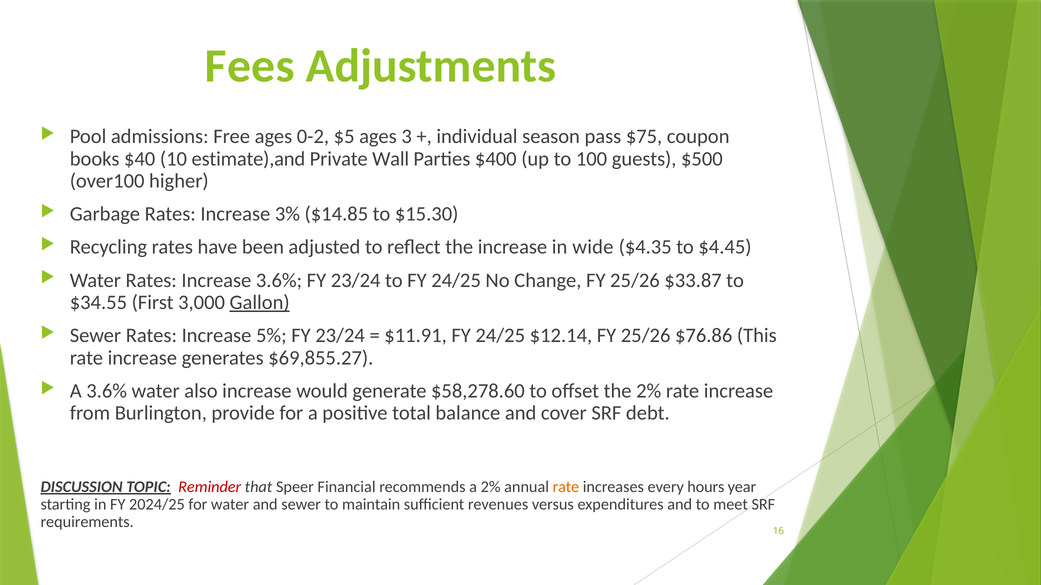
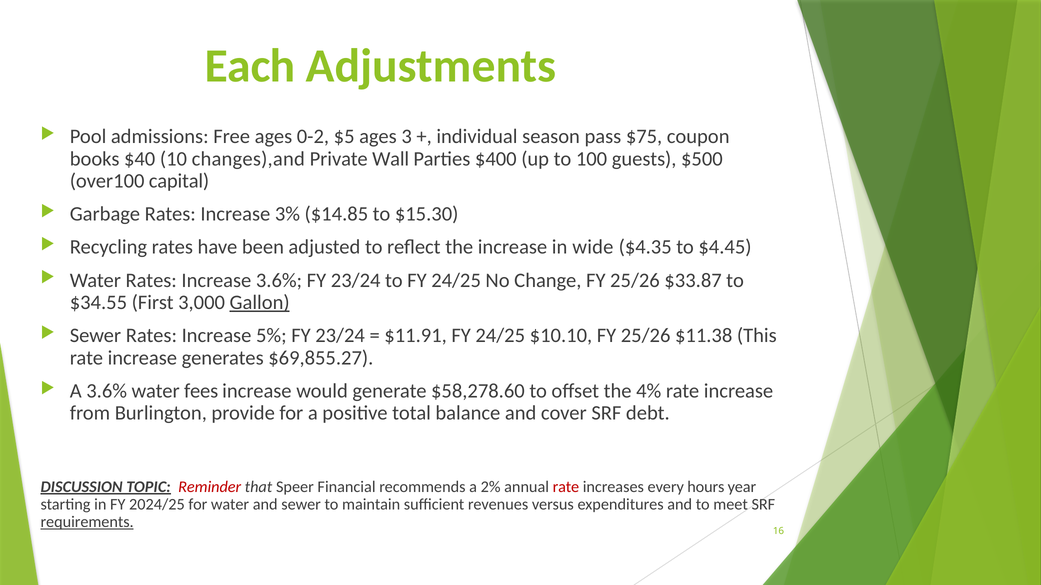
Fees: Fees -> Each (250, 66)
estimate),and: estimate),and -> changes),and (248, 159)
higher: higher -> capital (179, 181)
$12.14: $12.14 -> $10.10 (561, 336)
$76.86: $76.86 -> $11.38 (704, 336)
also: also -> fees (201, 391)
the 2%: 2% -> 4% (649, 391)
rate colour: orange -> red (566, 487)
requirements underline: none -> present (87, 523)
